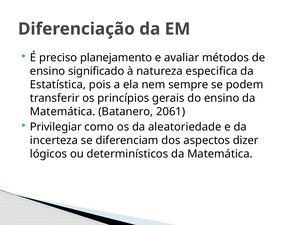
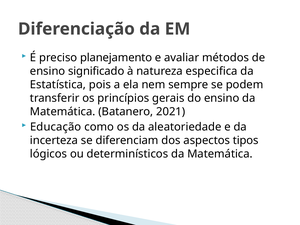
2061: 2061 -> 2021 (171, 112)
Privilegiar: Privilegiar -> Educação (56, 127)
dizer: dizer -> tipos (246, 140)
